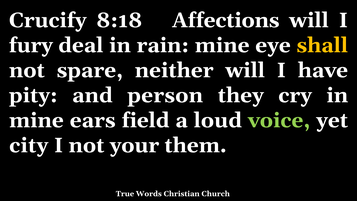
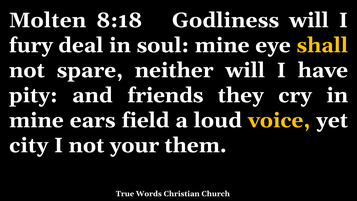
Crucify: Crucify -> Molten (48, 20)
Affections: Affections -> Godliness (226, 20)
rain: rain -> soul (163, 45)
person: person -> friends (165, 95)
voice colour: light green -> yellow (279, 120)
